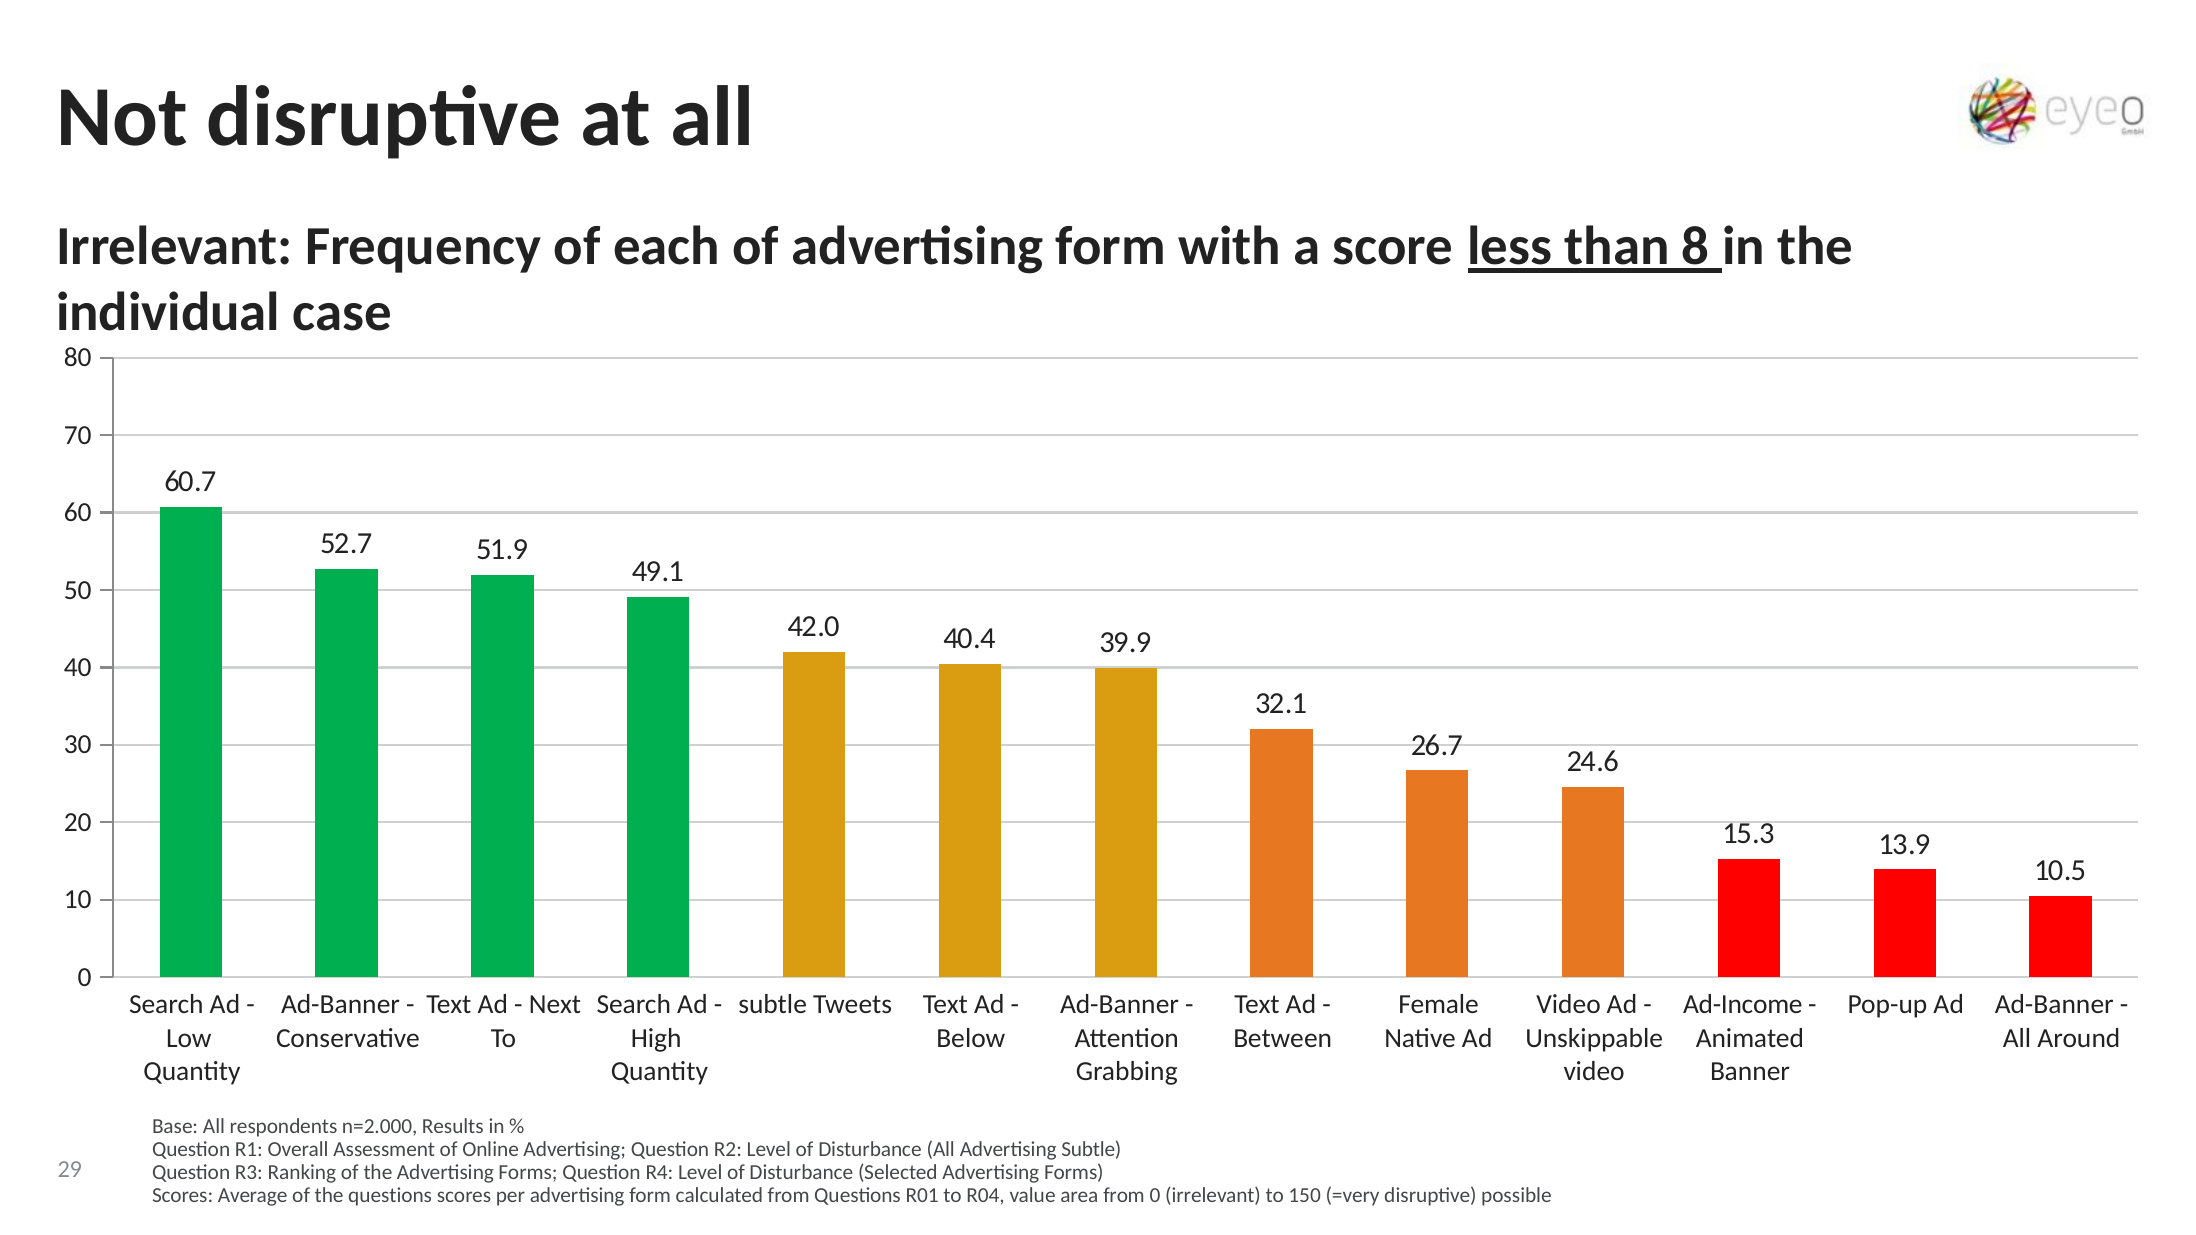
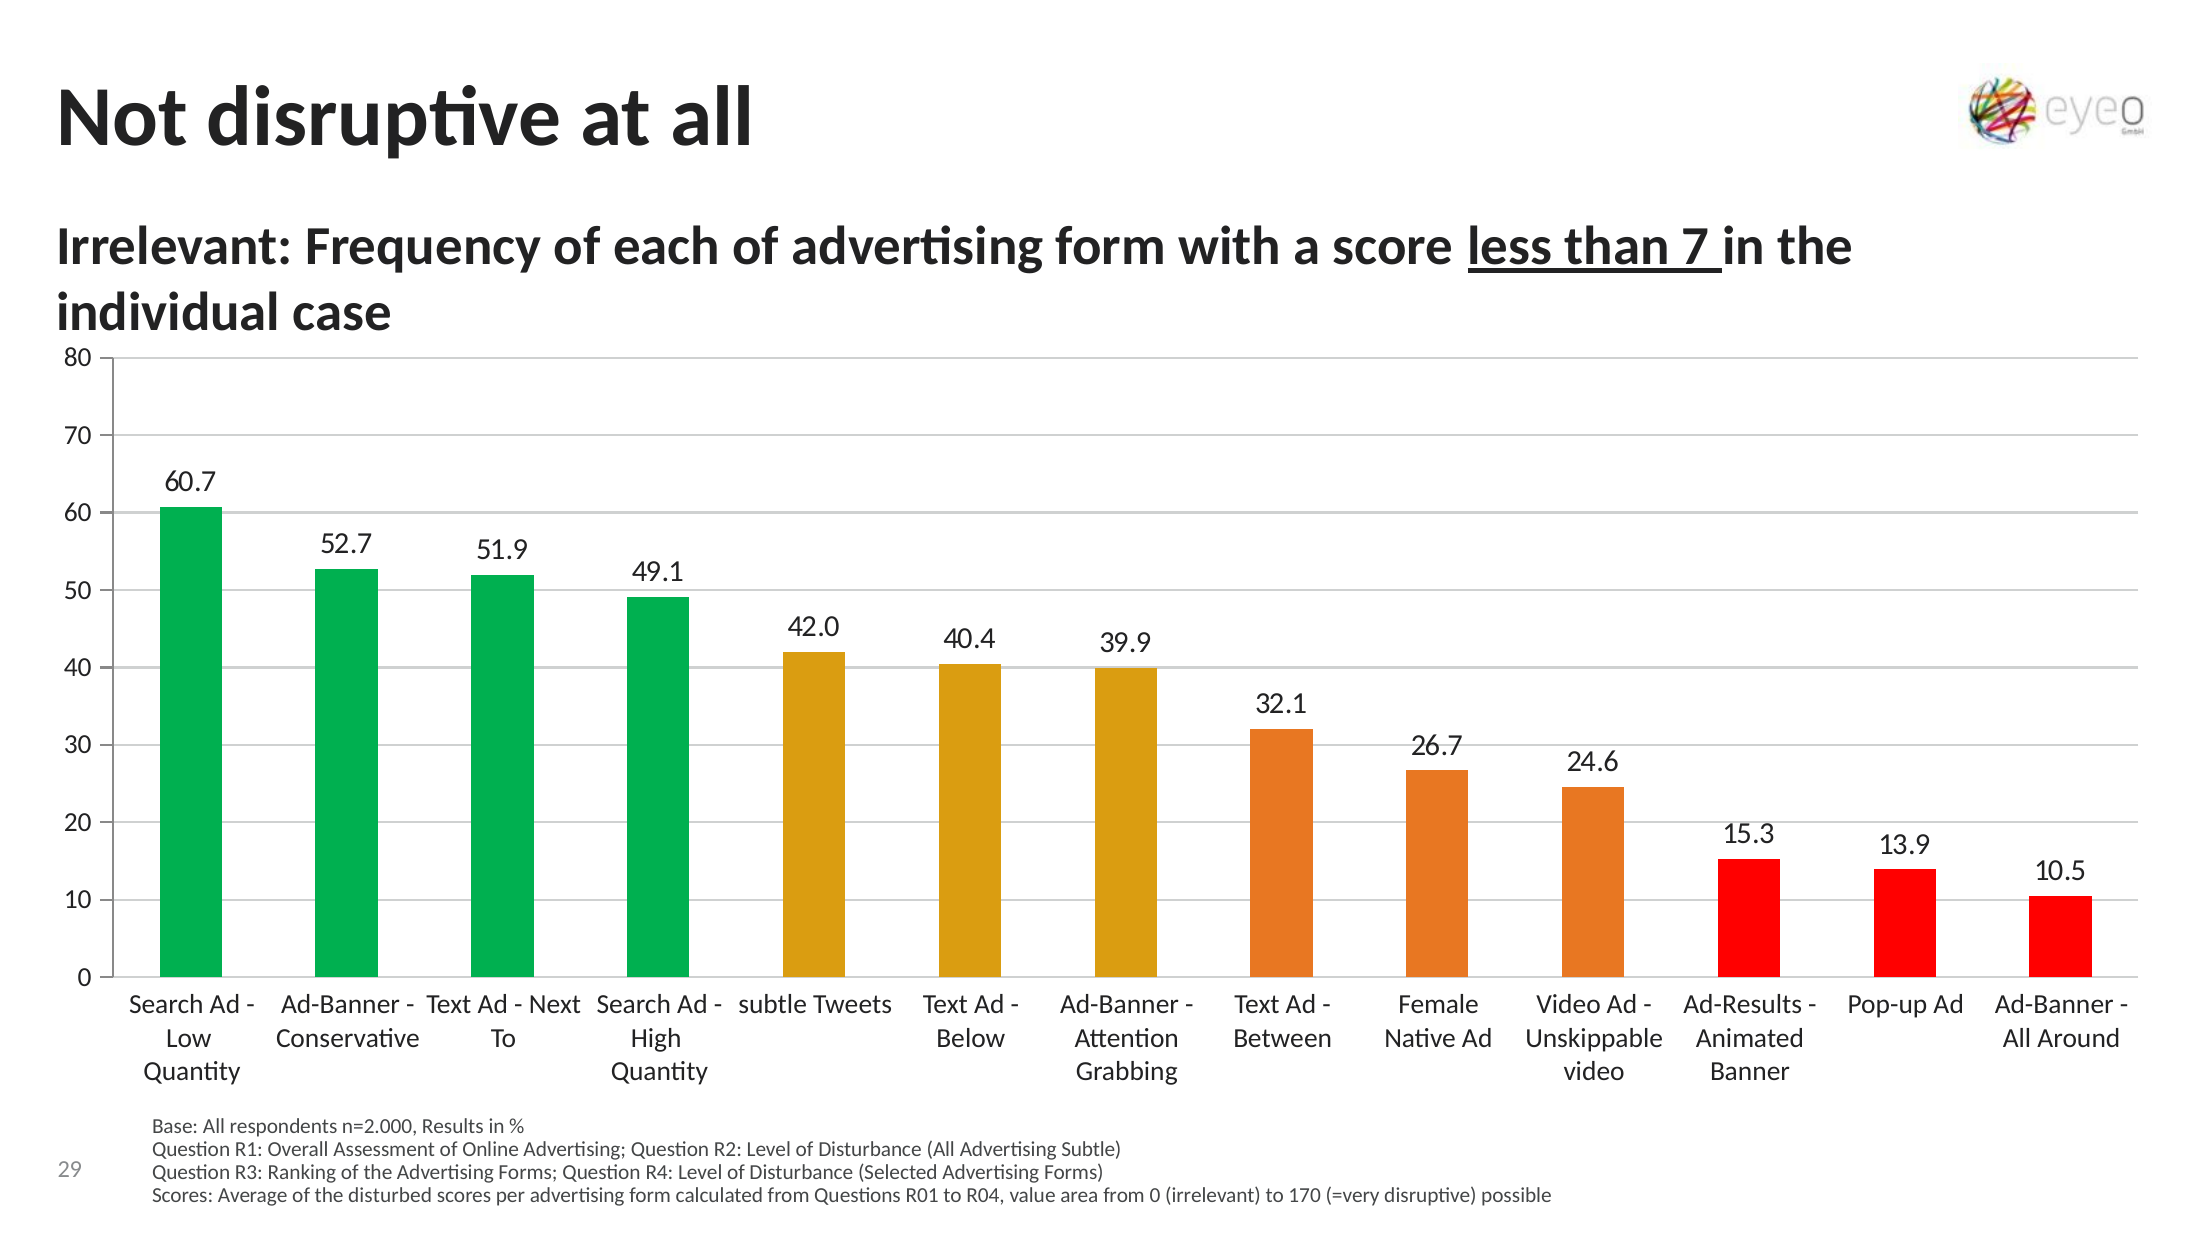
8: 8 -> 7 (1696, 246)
Ad-Income: Ad-Income -> Ad-Results (1743, 1005)
the questions: questions -> disturbed (390, 1195)
150: 150 -> 170 (1305, 1195)
